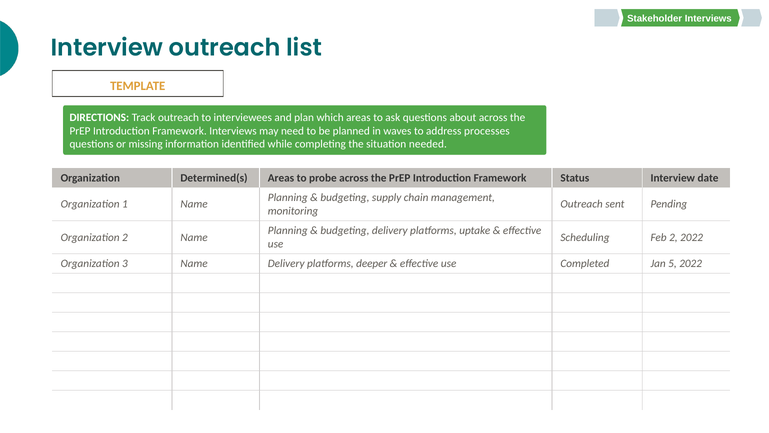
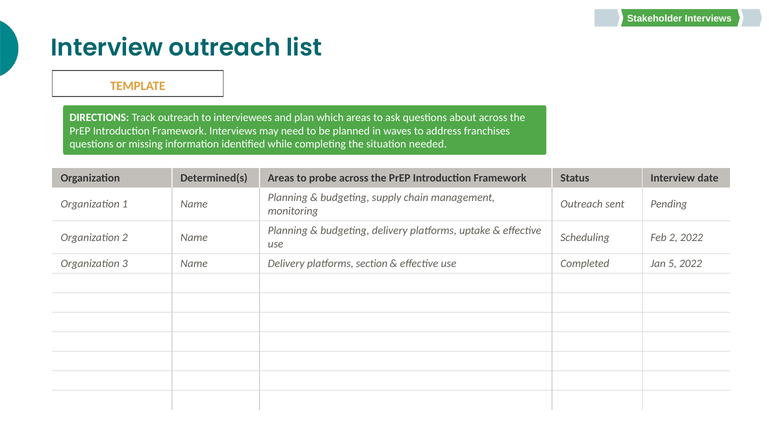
processes: processes -> franchises (487, 131)
deeper: deeper -> section (372, 263)
